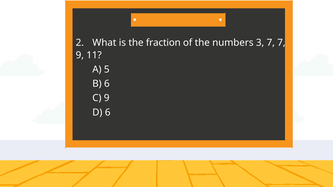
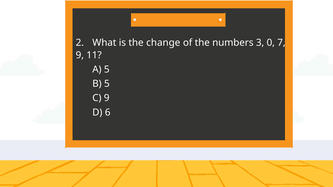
fraction: fraction -> change (163, 43)
3 7: 7 -> 0 (271, 43)
B 6: 6 -> 5 (107, 84)
